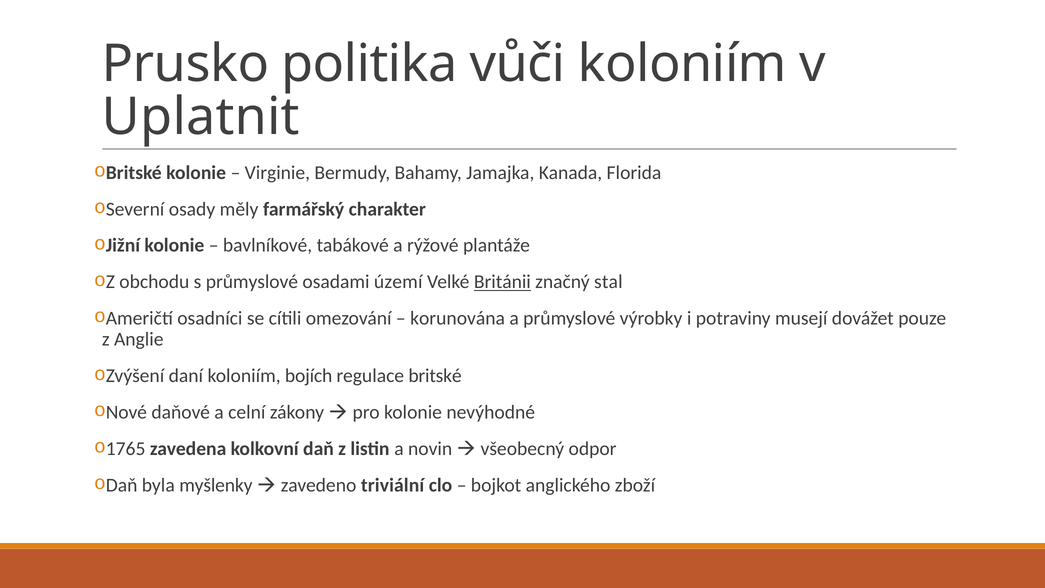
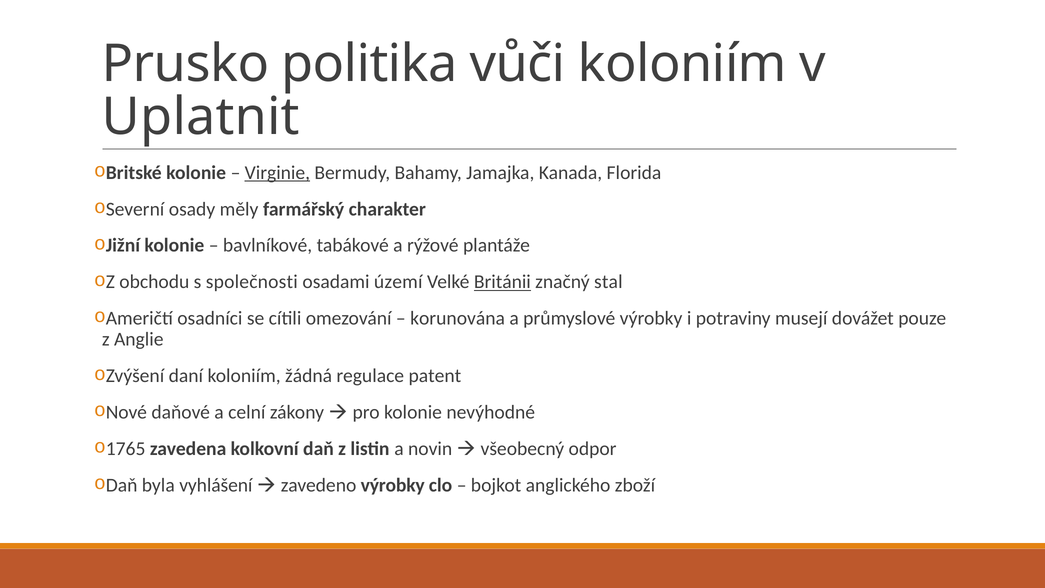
Virginie underline: none -> present (277, 173)
s průmyslové: průmyslové -> společnosti (252, 282)
bojích: bojích -> žádná (309, 376)
britské: britské -> patent (435, 376)
myšlenky: myšlenky -> vyhlášení (216, 485)
zavedeno triviální: triviální -> výrobky (393, 485)
